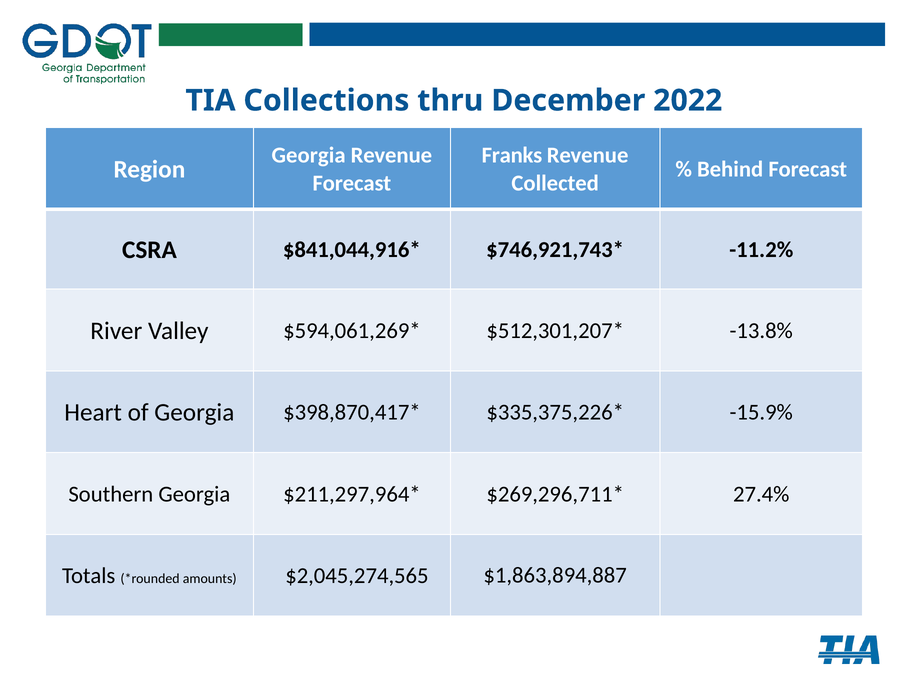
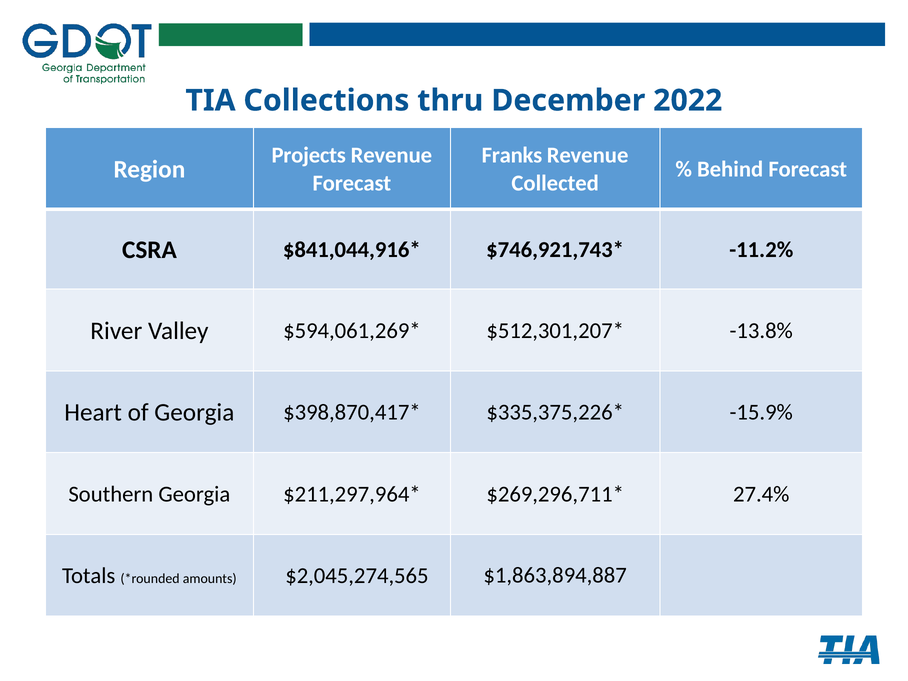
Georgia: Georgia -> Projects (309, 155)
